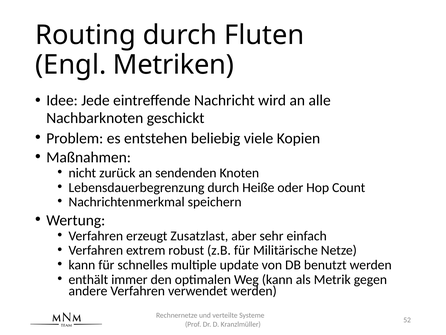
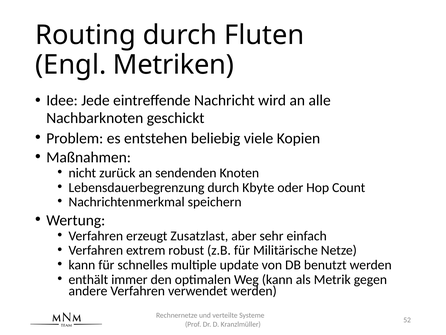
Heiße: Heiße -> Kbyte (258, 187)
